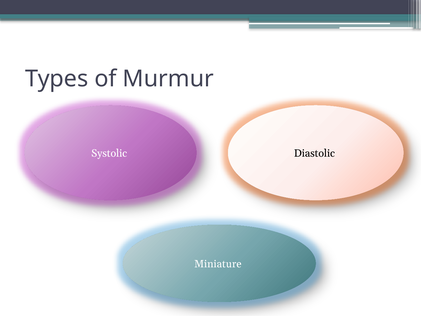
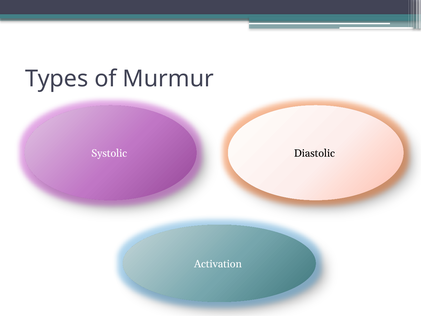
Miniature: Miniature -> Activation (218, 264)
